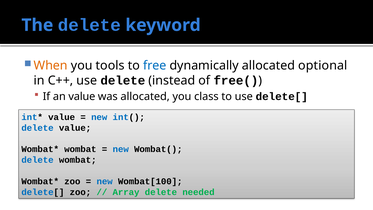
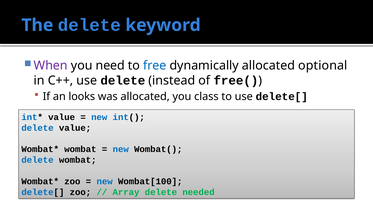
When colour: orange -> purple (51, 65)
tools: tools -> need (110, 65)
an value: value -> looks (82, 96)
